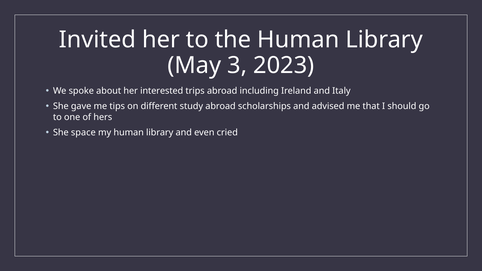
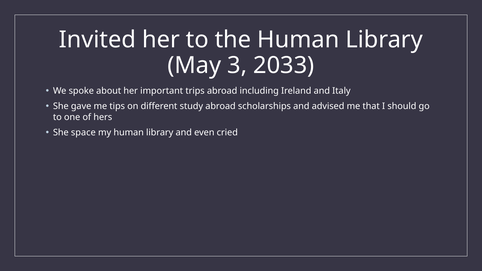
2023: 2023 -> 2033 (284, 65)
interested: interested -> important (162, 91)
